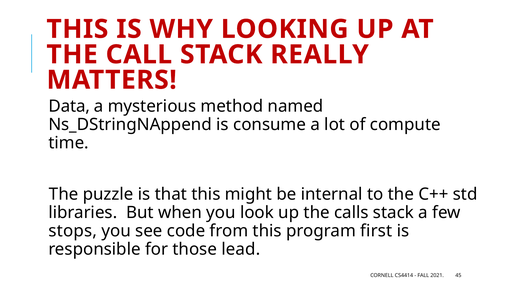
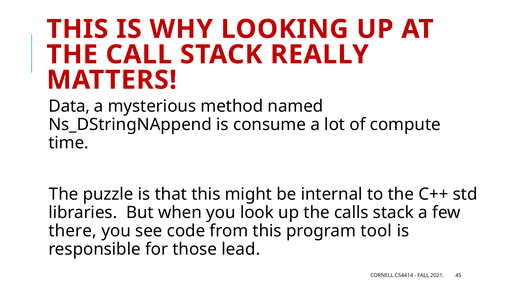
stops: stops -> there (73, 231)
first: first -> tool (376, 231)
